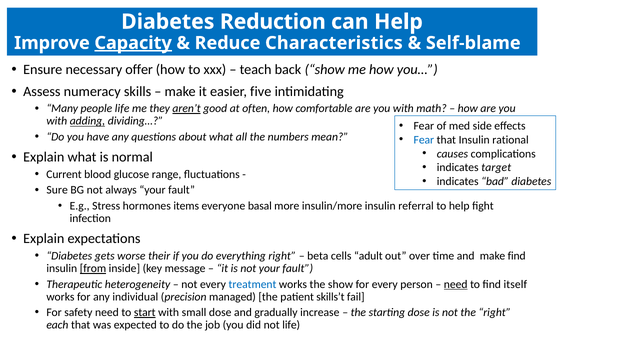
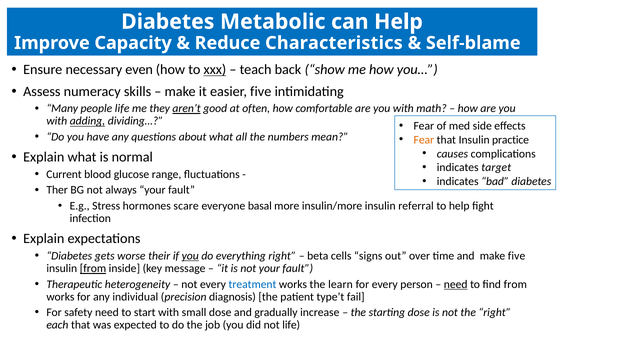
Reduction: Reduction -> Metabolic (273, 22)
Capacity underline: present -> none (133, 43)
offer: offer -> even (139, 70)
xxx underline: none -> present (215, 70)
Fear colour: blue -> orange (424, 140)
rational: rational -> practice (511, 140)
Sure: Sure -> Ther (57, 190)
items: items -> scare (186, 206)
you underline: none -> present (190, 256)
adult: adult -> signs (368, 256)
make find: find -> five (517, 256)
the show: show -> learn (340, 284)
find itself: itself -> from (515, 284)
managed: managed -> diagnosis (232, 297)
skills’t: skills’t -> type’t (330, 297)
start underline: present -> none (145, 313)
